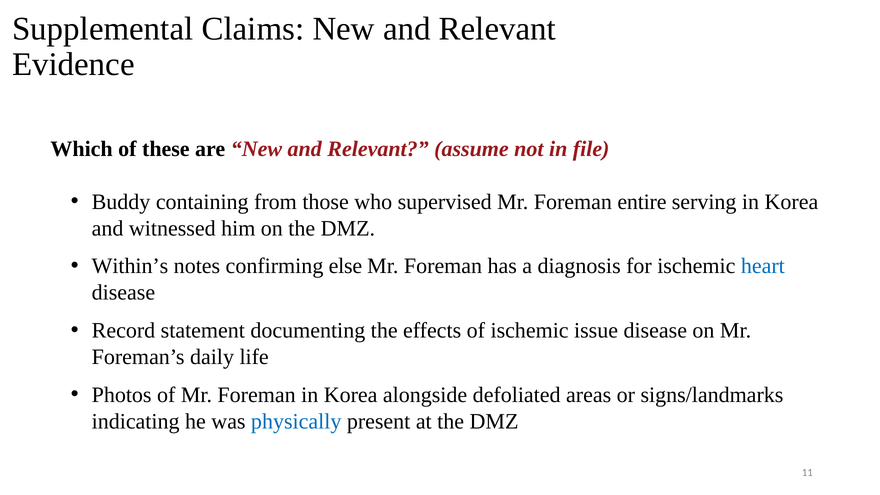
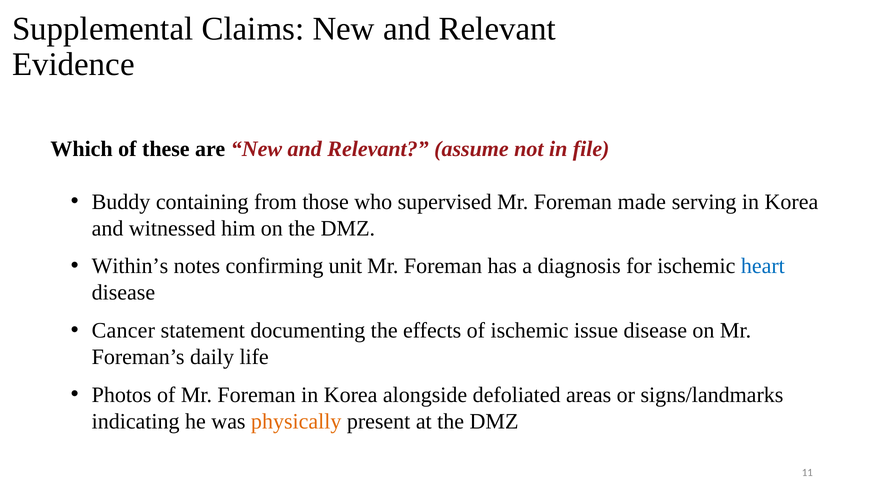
entire: entire -> made (642, 202)
else: else -> unit (345, 266)
Record: Record -> Cancer (123, 331)
physically colour: blue -> orange (296, 421)
